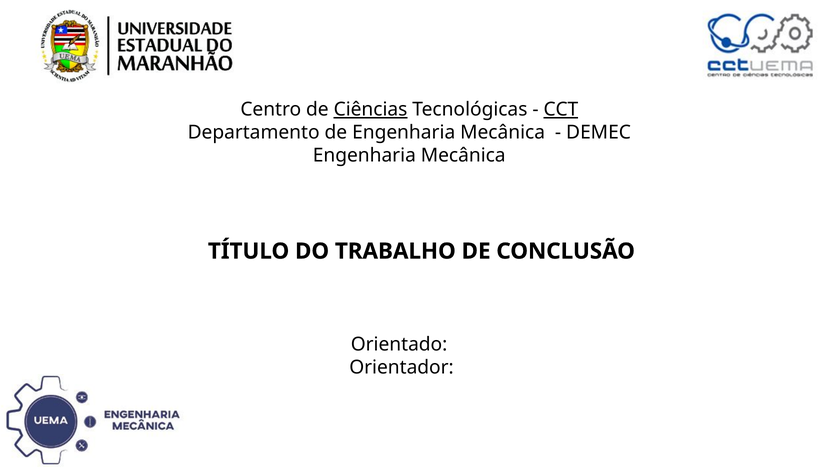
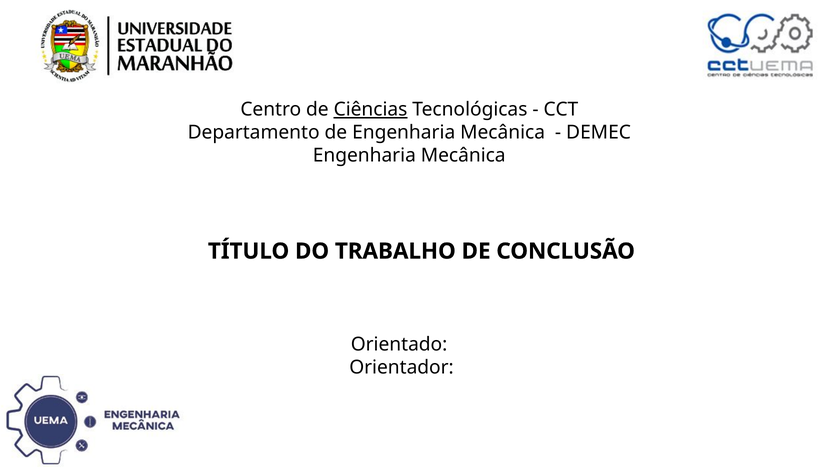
CCT underline: present -> none (561, 109)
